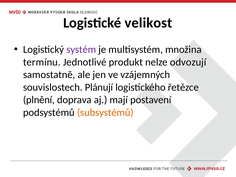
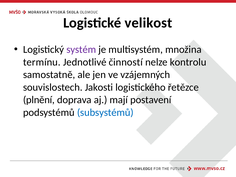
produkt: produkt -> činností (126, 62)
odvozují: odvozují -> kontrolu (188, 62)
Plánují: Plánují -> Jakosti (99, 87)
subsystémů colour: orange -> blue (105, 112)
